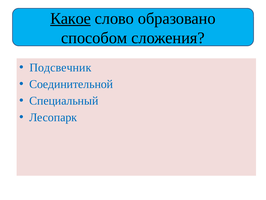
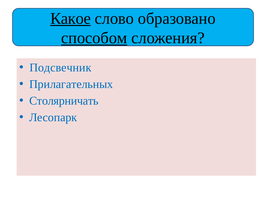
способом underline: none -> present (94, 38)
Соединительной: Соединительной -> Прилагательных (71, 84)
Специальный: Специальный -> Столярничать (64, 101)
